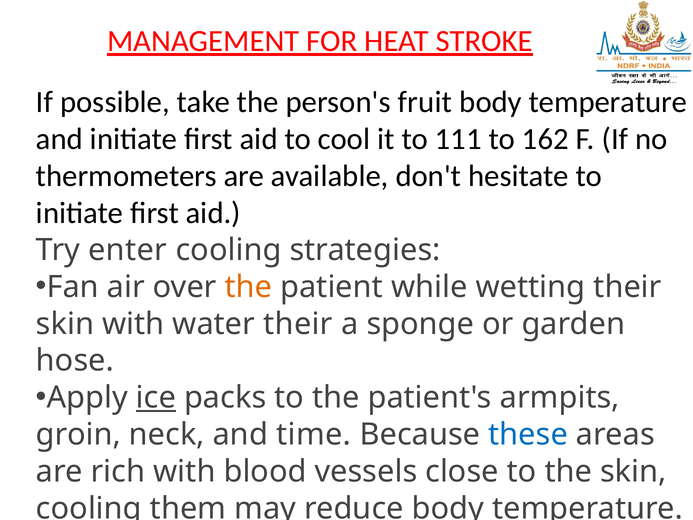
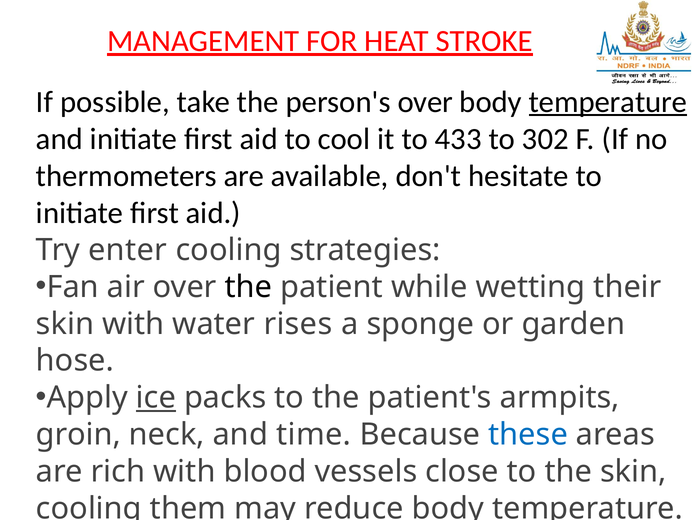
person's fruit: fruit -> over (425, 102)
temperature underline: none -> present (608, 102)
111: 111 -> 433 (458, 139)
162: 162 -> 302 (545, 139)
the colour: orange -> black (248, 287)
water their: their -> rises (298, 324)
